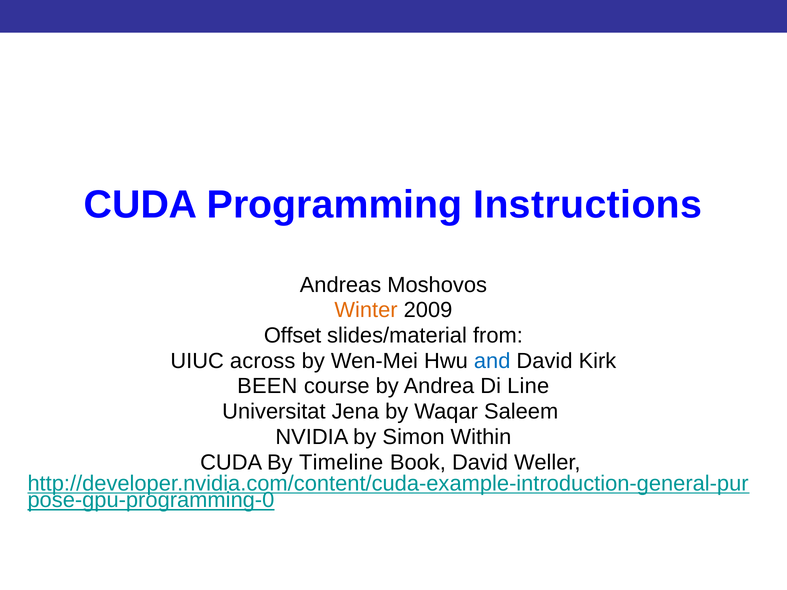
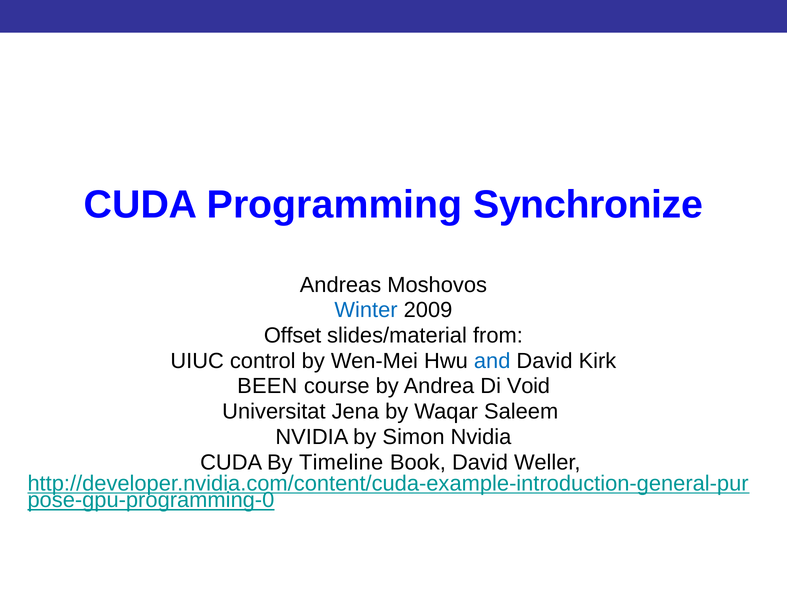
Instructions: Instructions -> Synchronize (588, 205)
Winter colour: orange -> blue (366, 310)
across: across -> control (263, 361)
Line: Line -> Void (528, 386)
Simon Within: Within -> Nvidia (481, 437)
